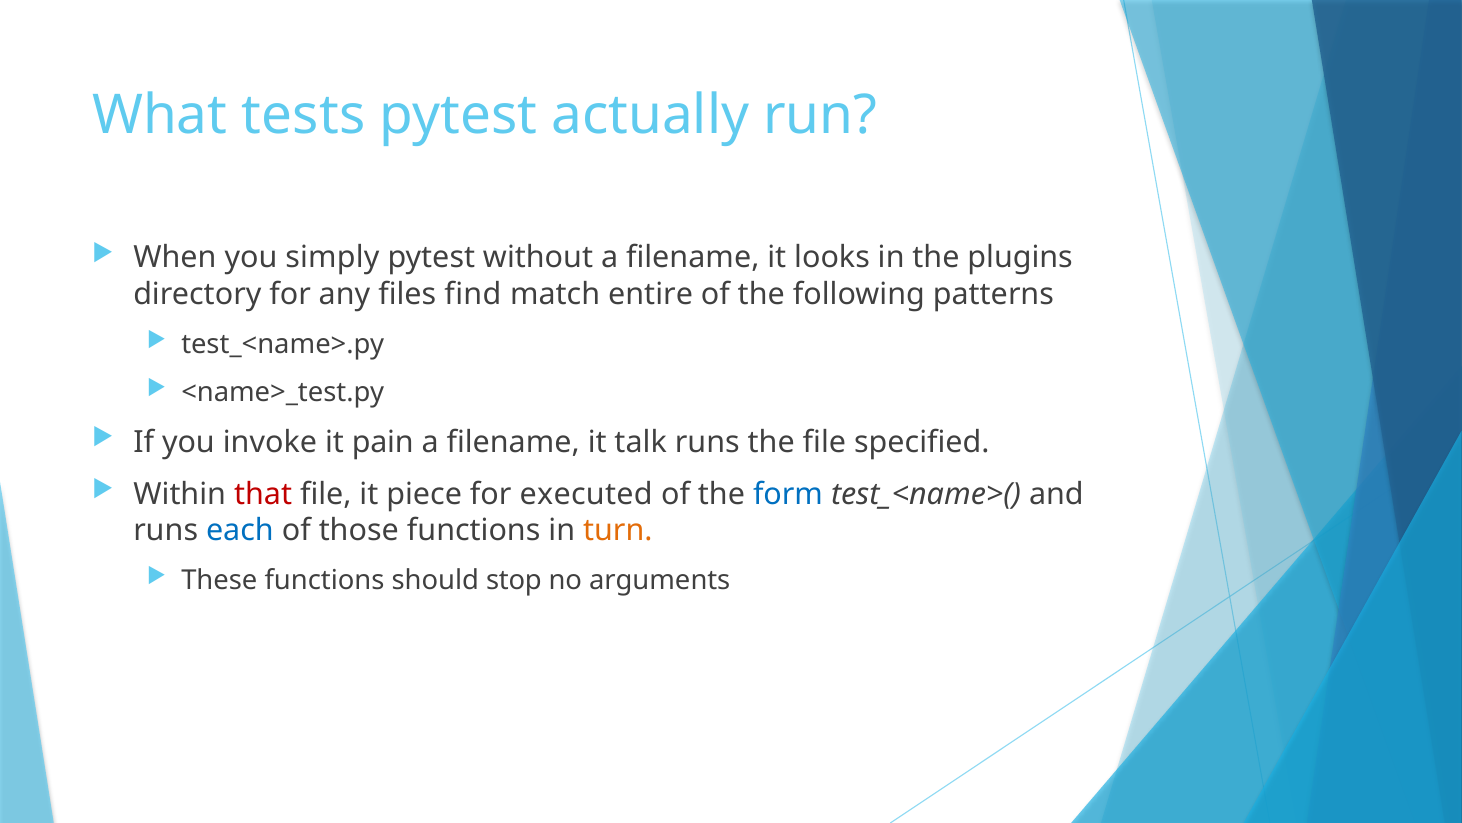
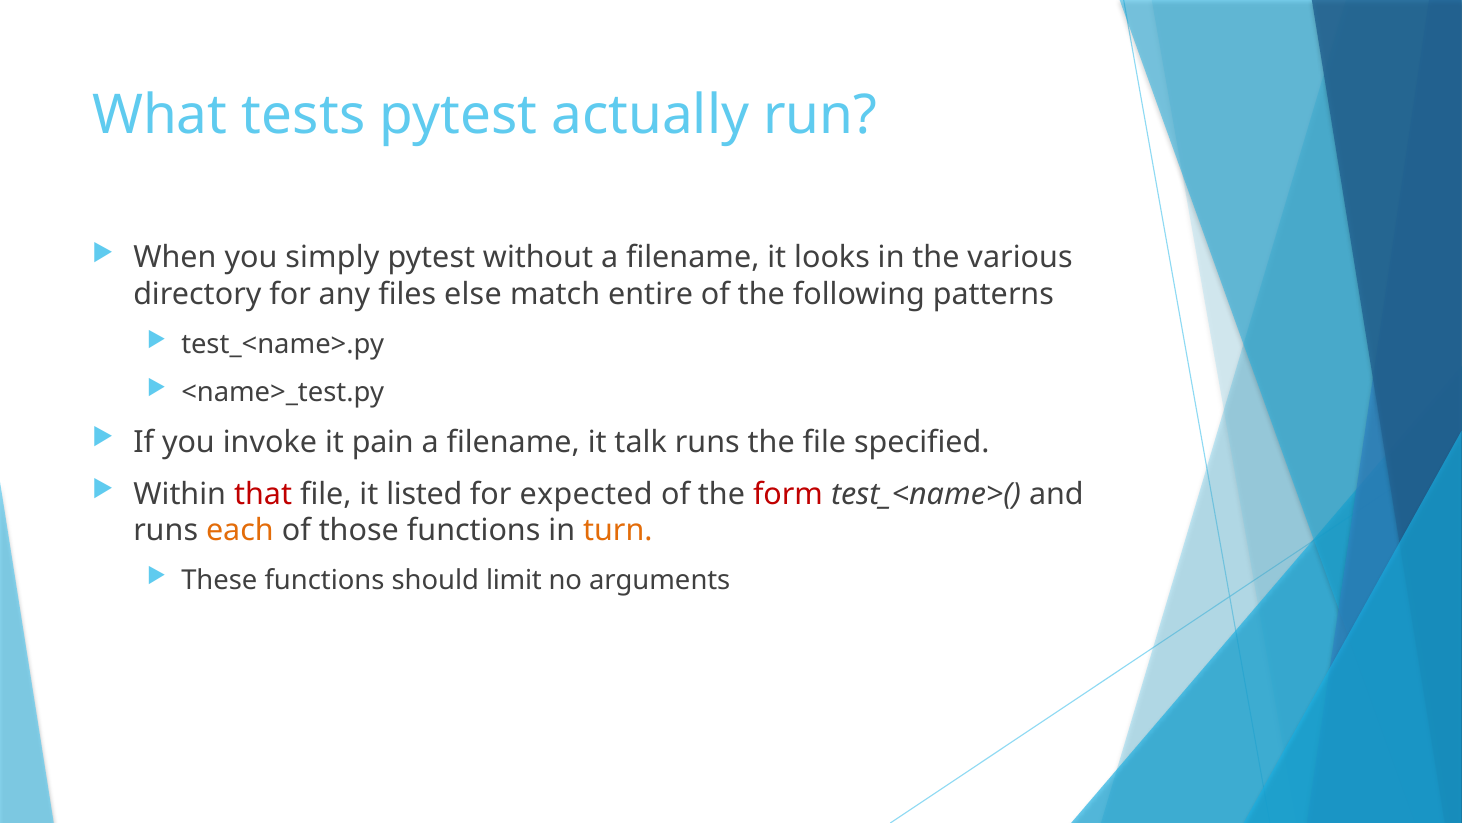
plugins: plugins -> various (1020, 257)
find: find -> else (473, 294)
piece: piece -> listed (424, 494)
executed: executed -> expected (586, 494)
form colour: blue -> red (788, 494)
each colour: blue -> orange (240, 530)
stop: stop -> limit (514, 580)
